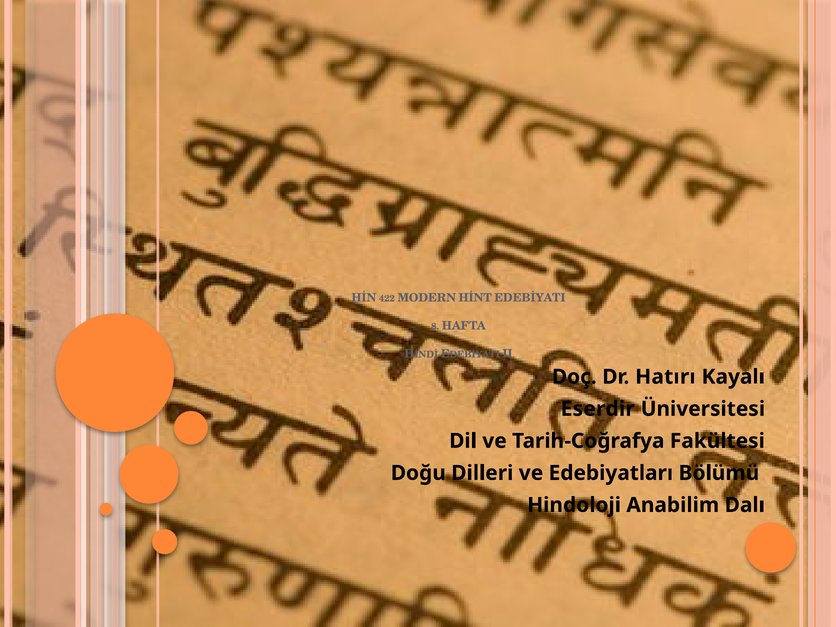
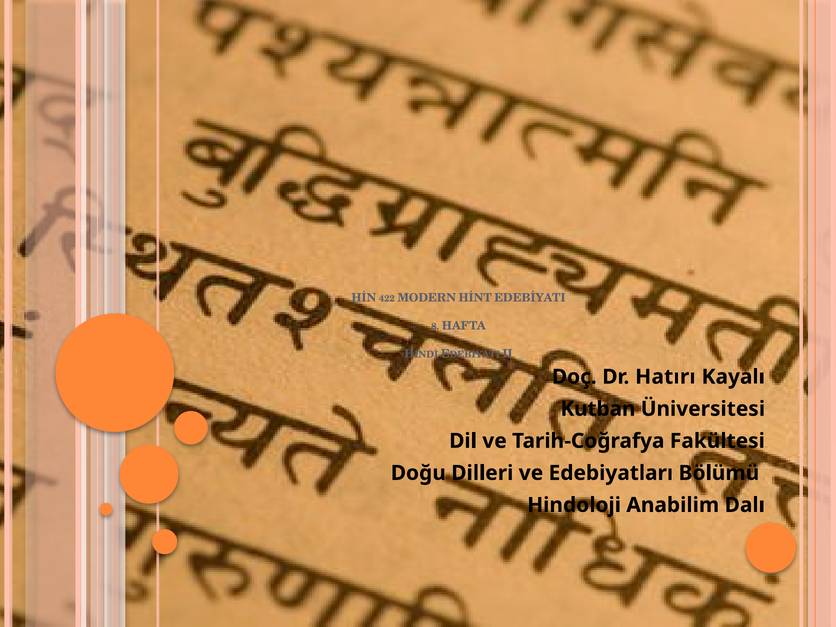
Eserdir: Eserdir -> Kutban (598, 409)
